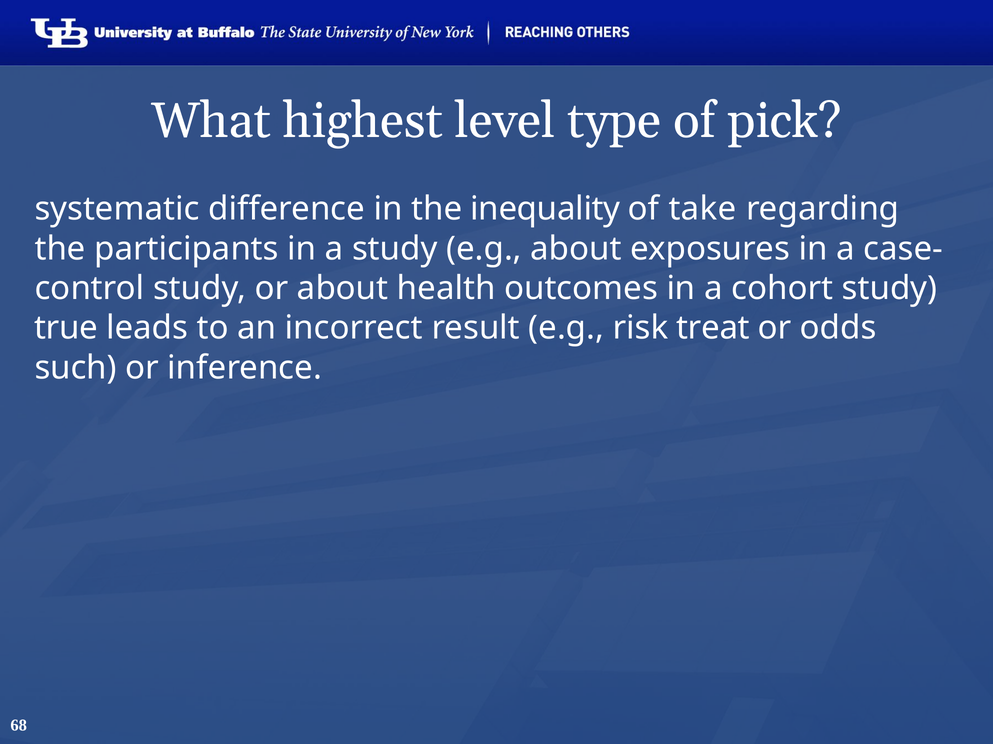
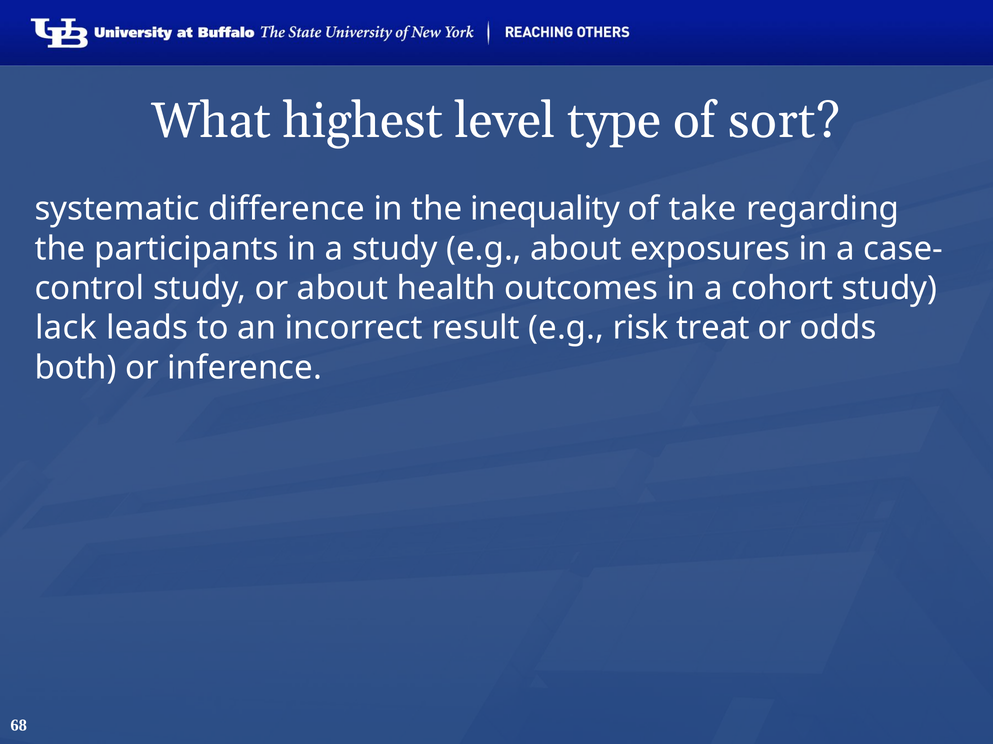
pick: pick -> sort (784, 121)
true: true -> lack (66, 328)
such: such -> both (76, 368)
